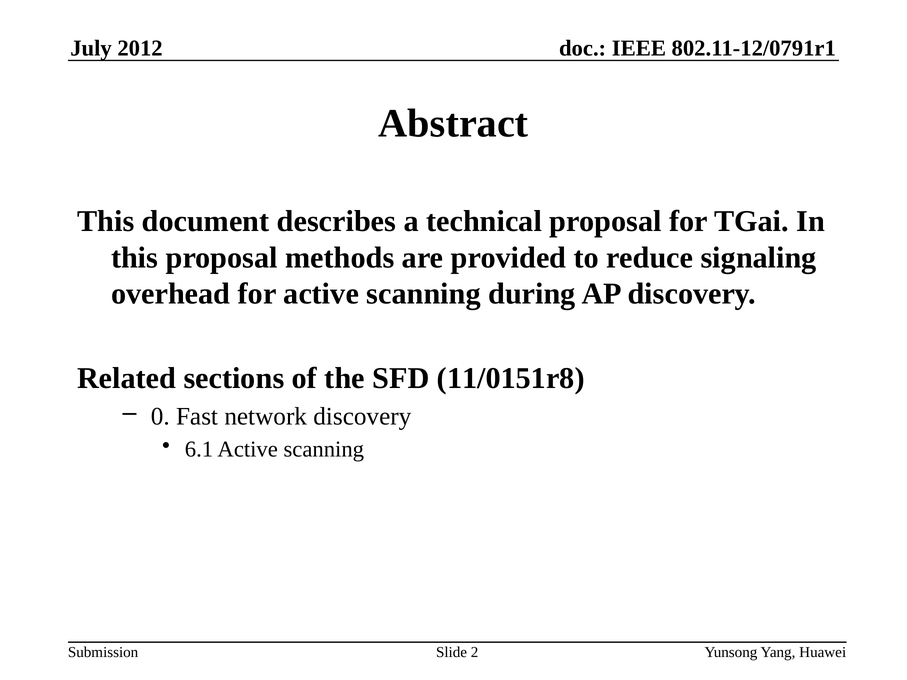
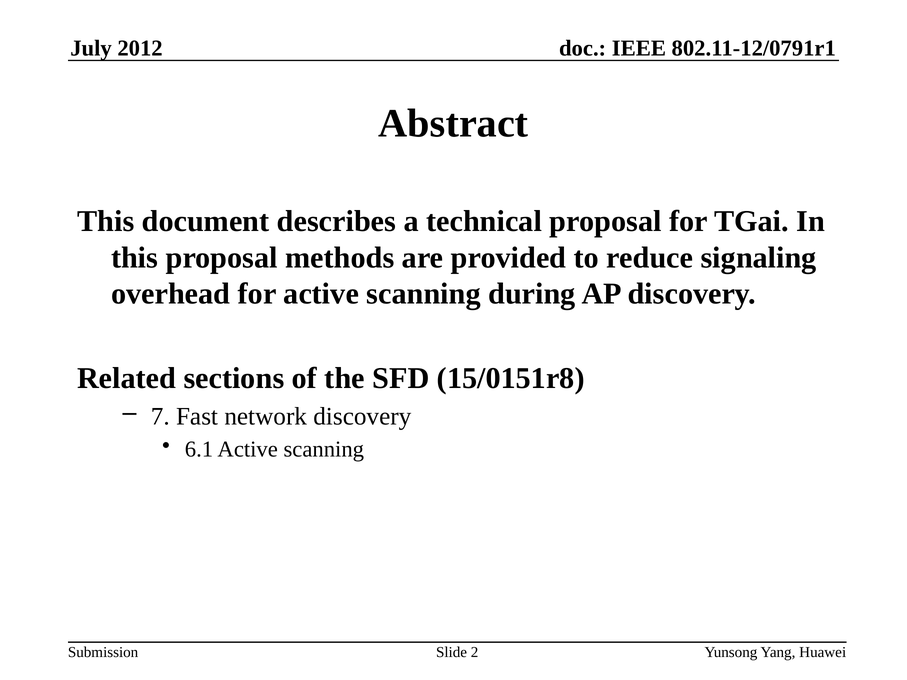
11/0151r8: 11/0151r8 -> 15/0151r8 (511, 379)
0: 0 -> 7 (160, 416)
